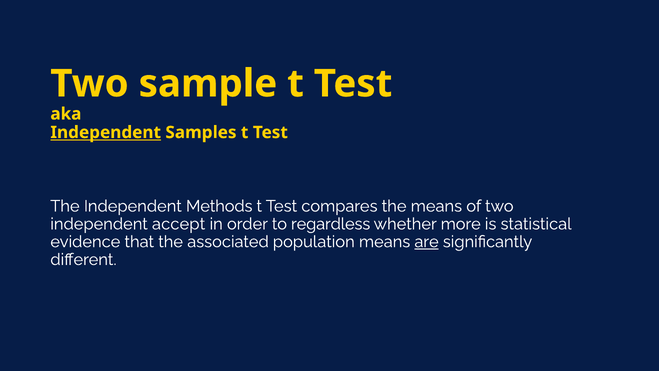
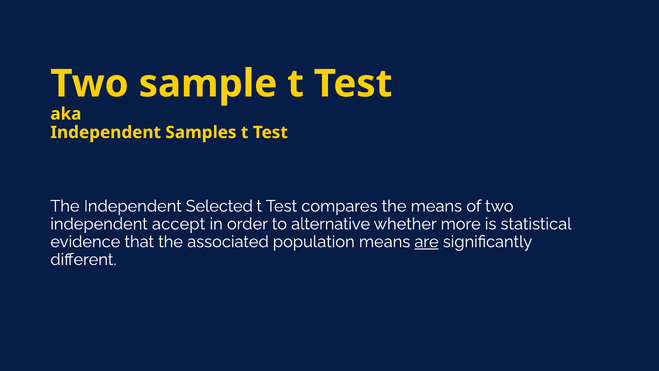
Independent underline: present -> none (106, 132)
Methods: Methods -> Selected (219, 206)
regardless: regardless -> alternative (331, 224)
